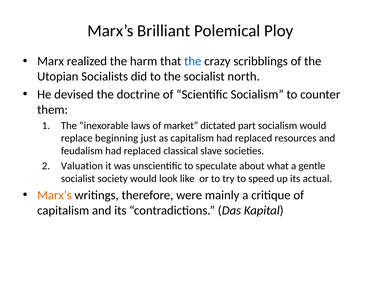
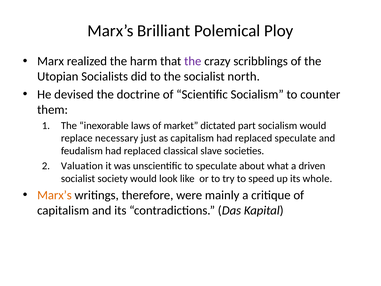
the colour: blue -> purple (193, 61)
beginning: beginning -> necessary (117, 138)
replaced resources: resources -> speculate (296, 138)
gentle: gentle -> driven (312, 166)
actual: actual -> whole (317, 178)
